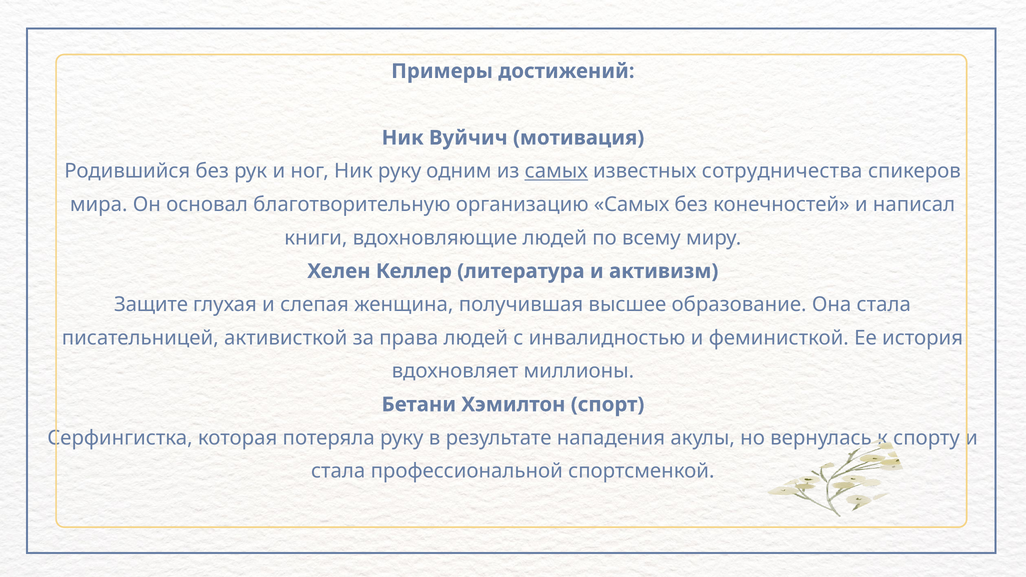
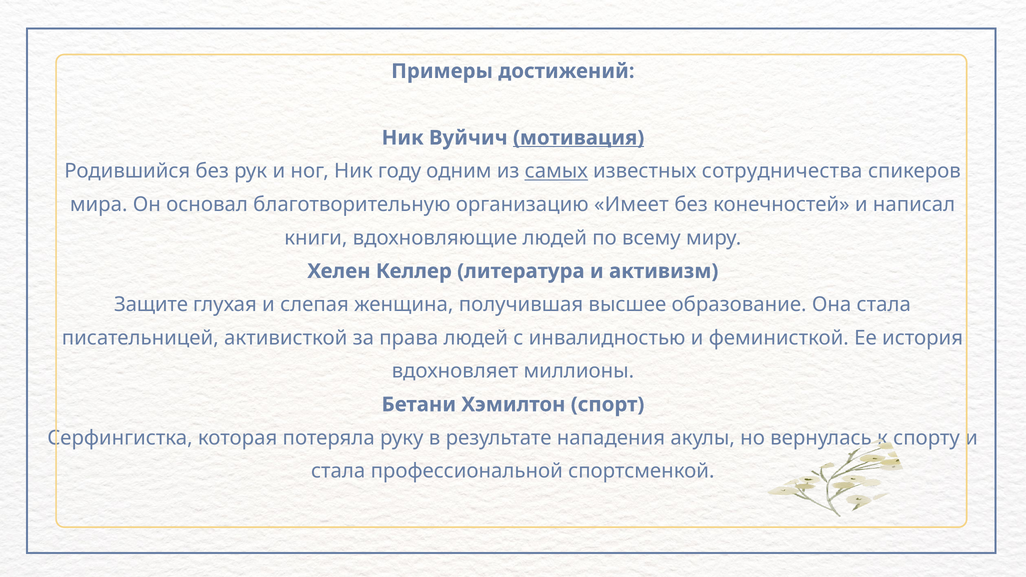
мотивация underline: none -> present (579, 138)
Ник руку: руку -> году (400, 171)
организацию Самых: Самых -> Имеет (631, 205)
